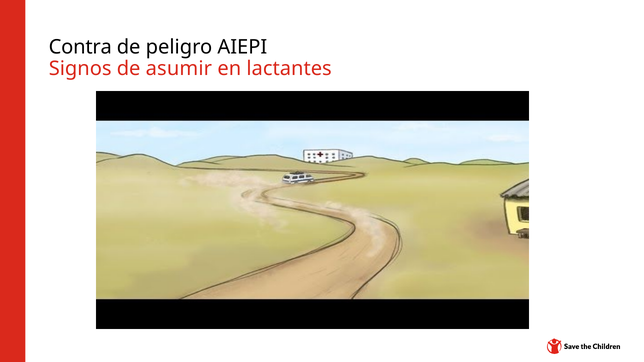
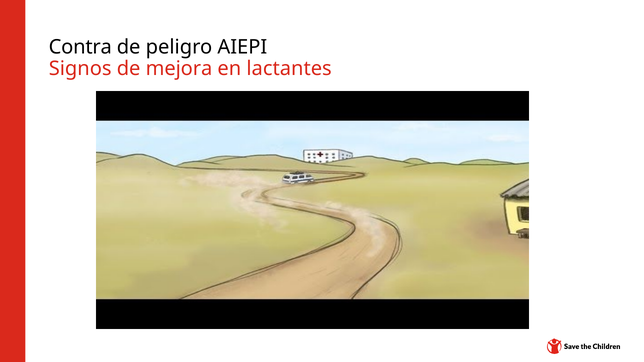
asumir: asumir -> mejora (179, 69)
